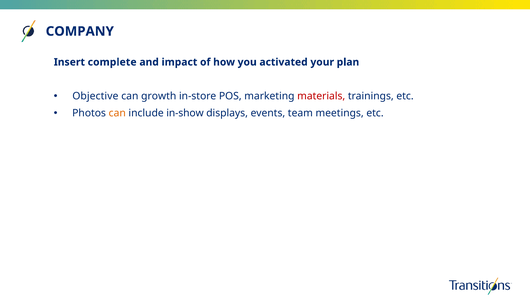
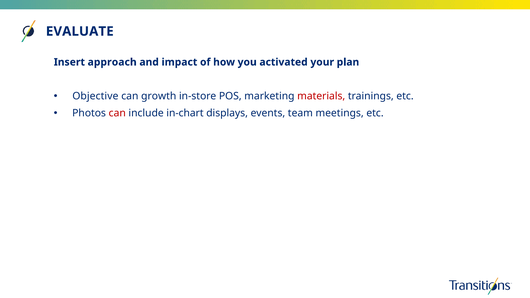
COMPANY: COMPANY -> EVALUATE (80, 31)
complete: complete -> approach (112, 62)
can colour: orange -> red (117, 113)
in-show: in-show -> in-chart (185, 113)
